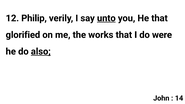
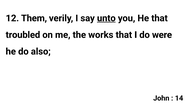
Philip: Philip -> Them (34, 18)
glorified: glorified -> troubled (23, 35)
also underline: present -> none (41, 52)
